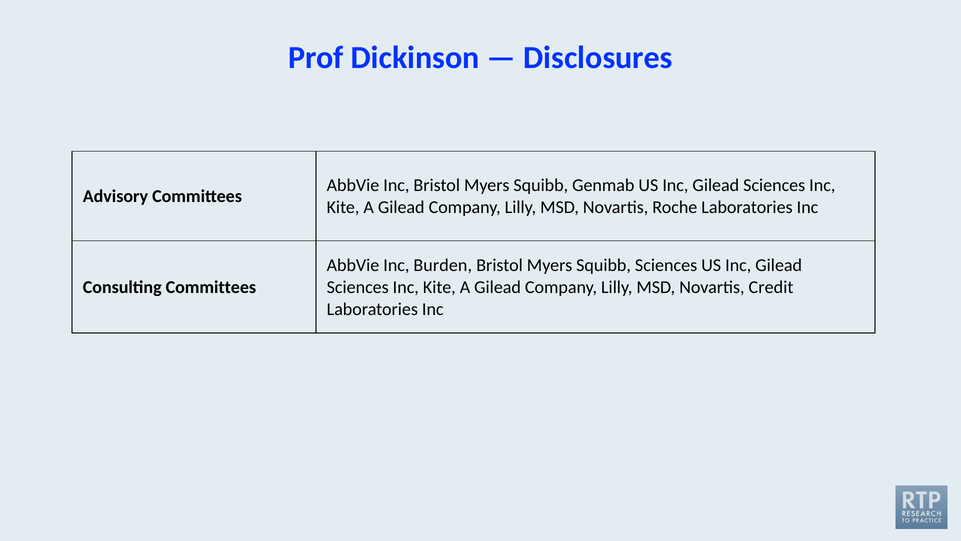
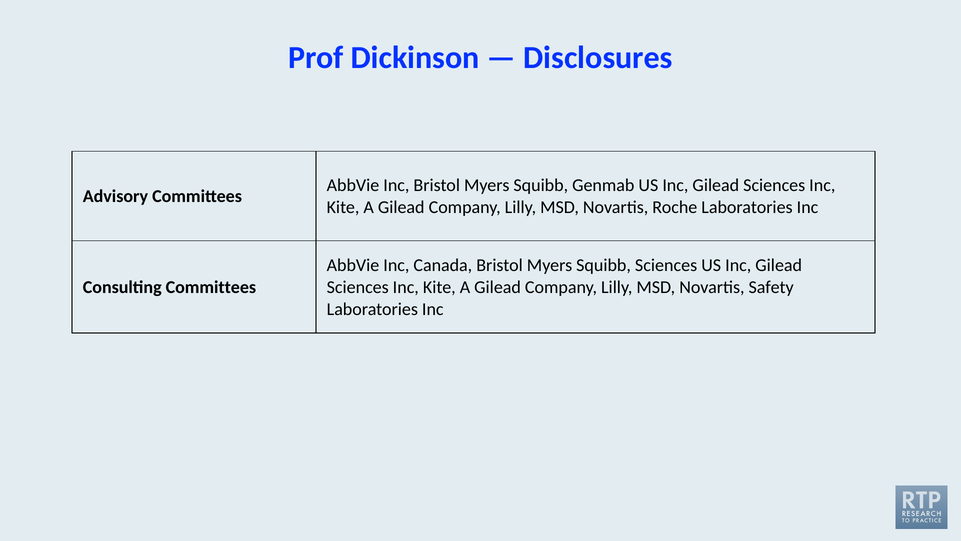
Burden: Burden -> Canada (443, 265)
Credit: Credit -> Safety (771, 287)
